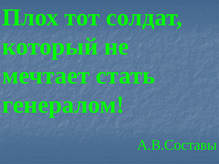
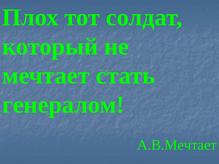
А.В.Составы: А.В.Составы -> А.В.Мечтает (177, 145)
